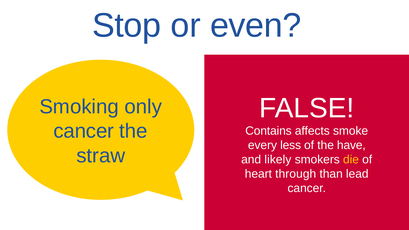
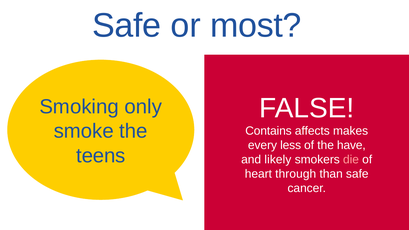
Stop: Stop -> Safe (127, 26)
even: even -> most (256, 26)
cancer: cancer -> smoke (84, 131)
smoke: smoke -> makes (351, 131)
straw: straw -> teens (101, 156)
die colour: yellow -> pink (351, 160)
than lead: lead -> safe (357, 174)
